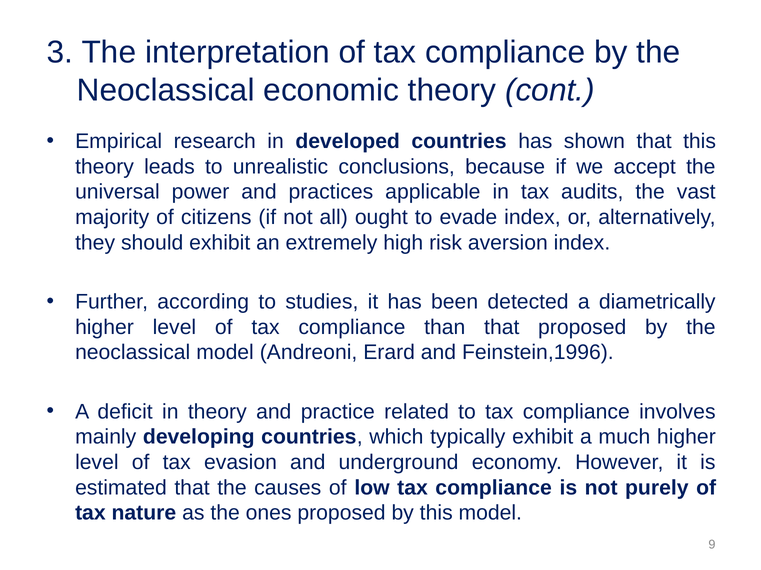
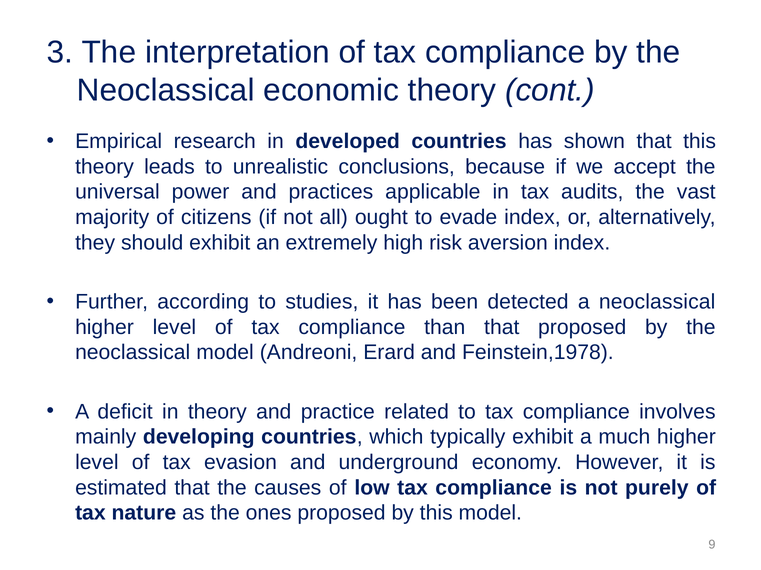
a diametrically: diametrically -> neoclassical (657, 302)
Feinstein,1996: Feinstein,1996 -> Feinstein,1978 (538, 353)
